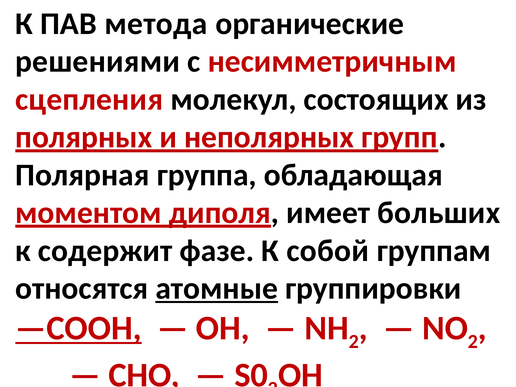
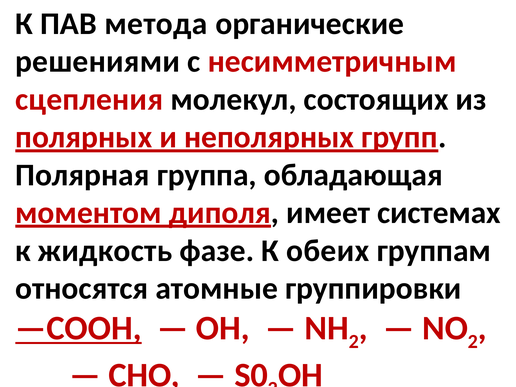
больших: больших -> системах (439, 213)
содержит: содержит -> жидкость (105, 251)
собой: собой -> обеих (328, 251)
атомные underline: present -> none (217, 288)
